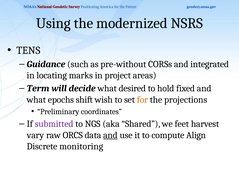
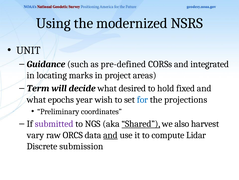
TENS: TENS -> UNIT (28, 50)
pre-without: pre-without -> pre-defined (123, 64)
shift: shift -> year (84, 99)
for colour: orange -> blue (142, 99)
Shared underline: none -> present (141, 123)
feet: feet -> also (182, 123)
Align: Align -> Lidar (196, 135)
monitoring: monitoring -> submission (81, 146)
